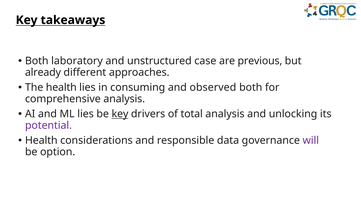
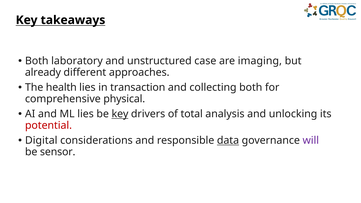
previous: previous -> imaging (260, 61)
consuming: consuming -> transaction (138, 88)
observed: observed -> collecting (213, 88)
comprehensive analysis: analysis -> physical (124, 99)
potential colour: purple -> red (48, 125)
Health: Health -> Digital (41, 141)
data underline: none -> present (228, 141)
option: option -> sensor (58, 152)
